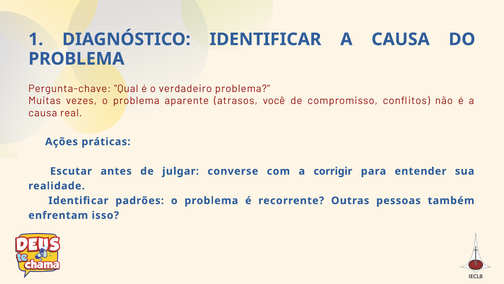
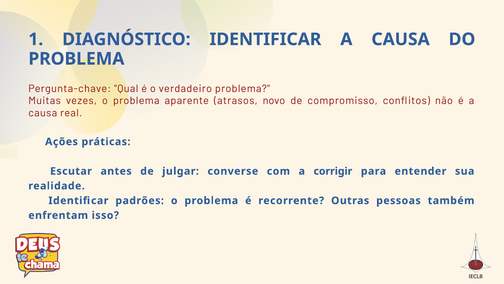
você: você -> novo (274, 101)
